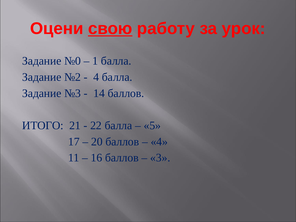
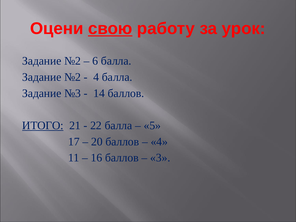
№0: №0 -> №2 (73, 61)
1: 1 -> 6 (95, 61)
ИТОГО underline: none -> present (43, 126)
